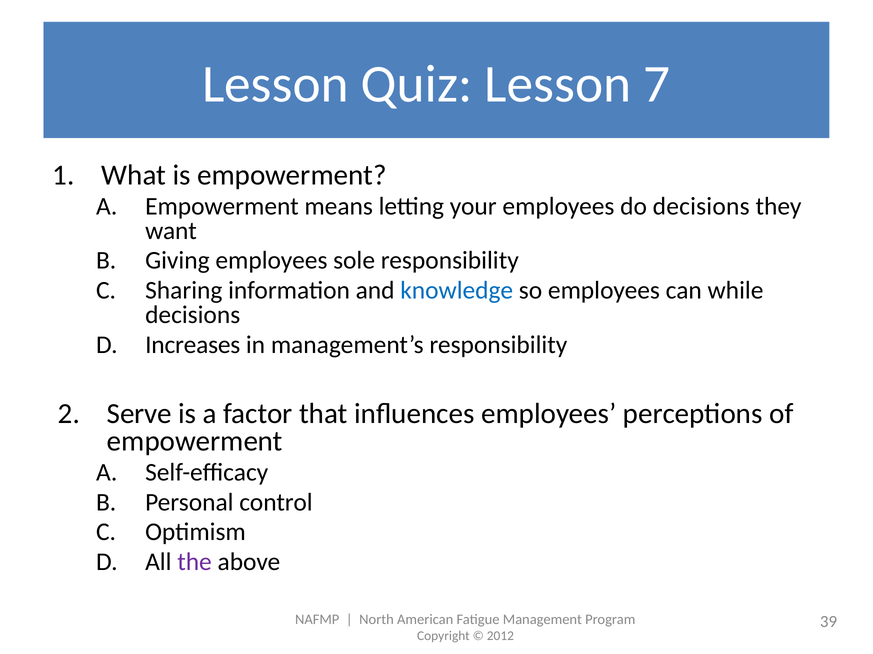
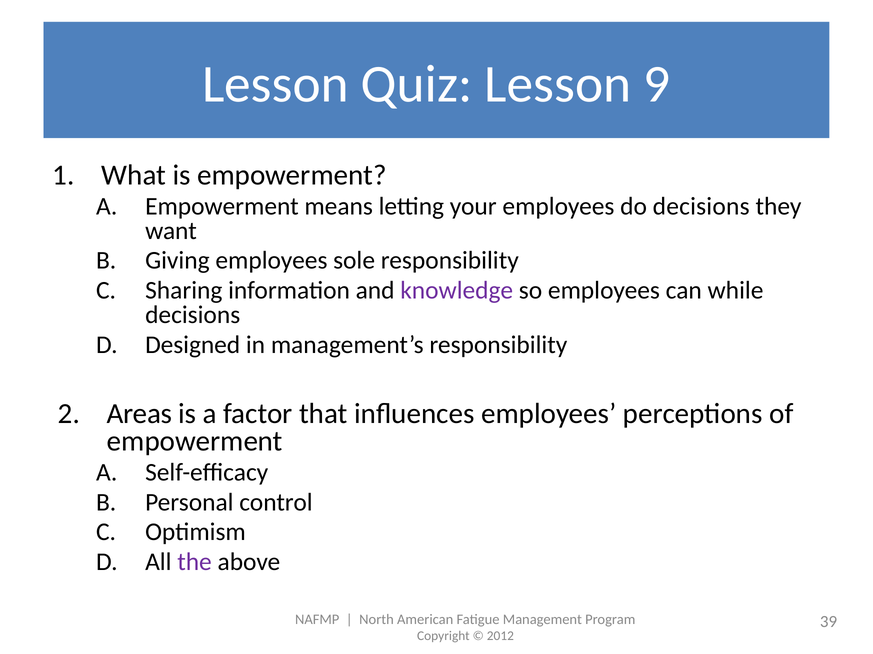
7: 7 -> 9 (657, 85)
knowledge colour: blue -> purple (457, 291)
Increases: Increases -> Designed (193, 345)
Serve: Serve -> Areas (139, 414)
